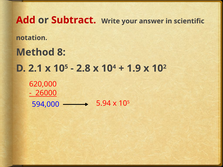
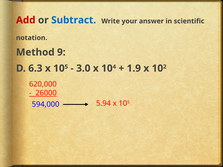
Subtract colour: red -> blue (74, 20)
8: 8 -> 9 (61, 52)
2.1: 2.1 -> 6.3 (35, 68)
2.8: 2.8 -> 3.0 (83, 68)
